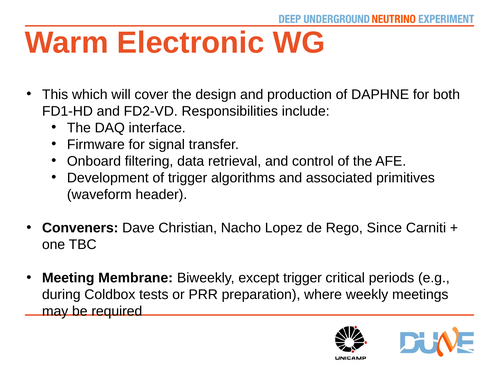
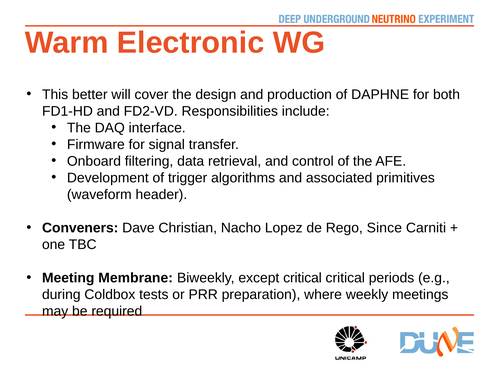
which: which -> better (90, 94)
except trigger: trigger -> critical (303, 277)
